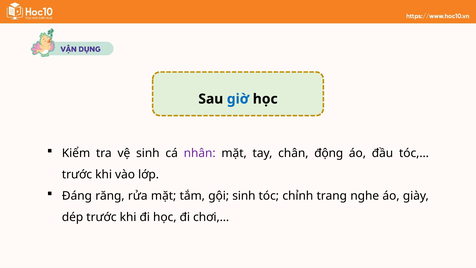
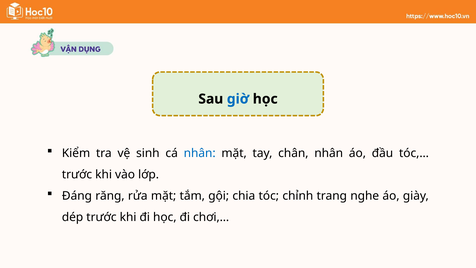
nhân colour: purple -> blue (200, 153)
chân động: động -> nhân (329, 153)
gội sinh: sinh -> chia (244, 196)
